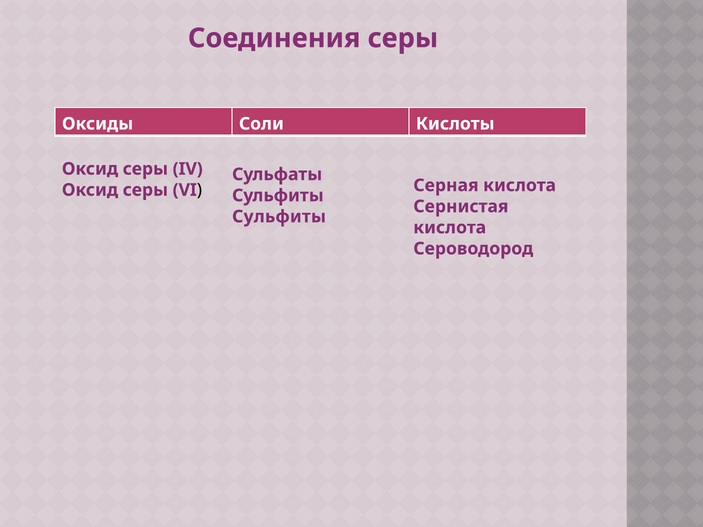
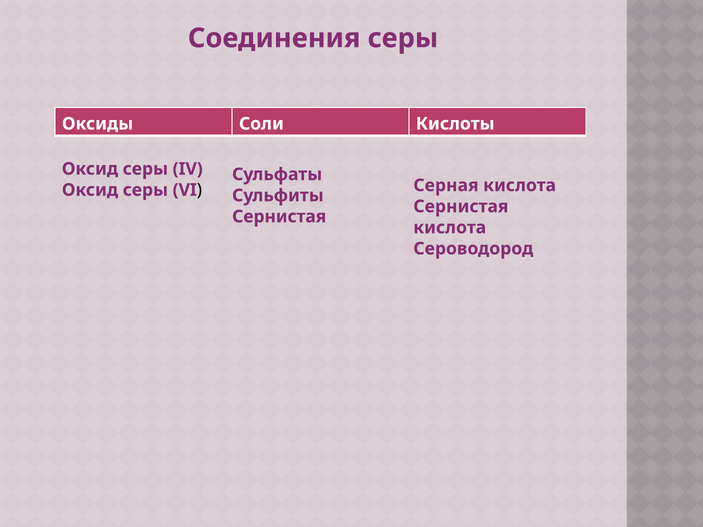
Сульфиты: Сульфиты -> Сернистая (279, 217)
